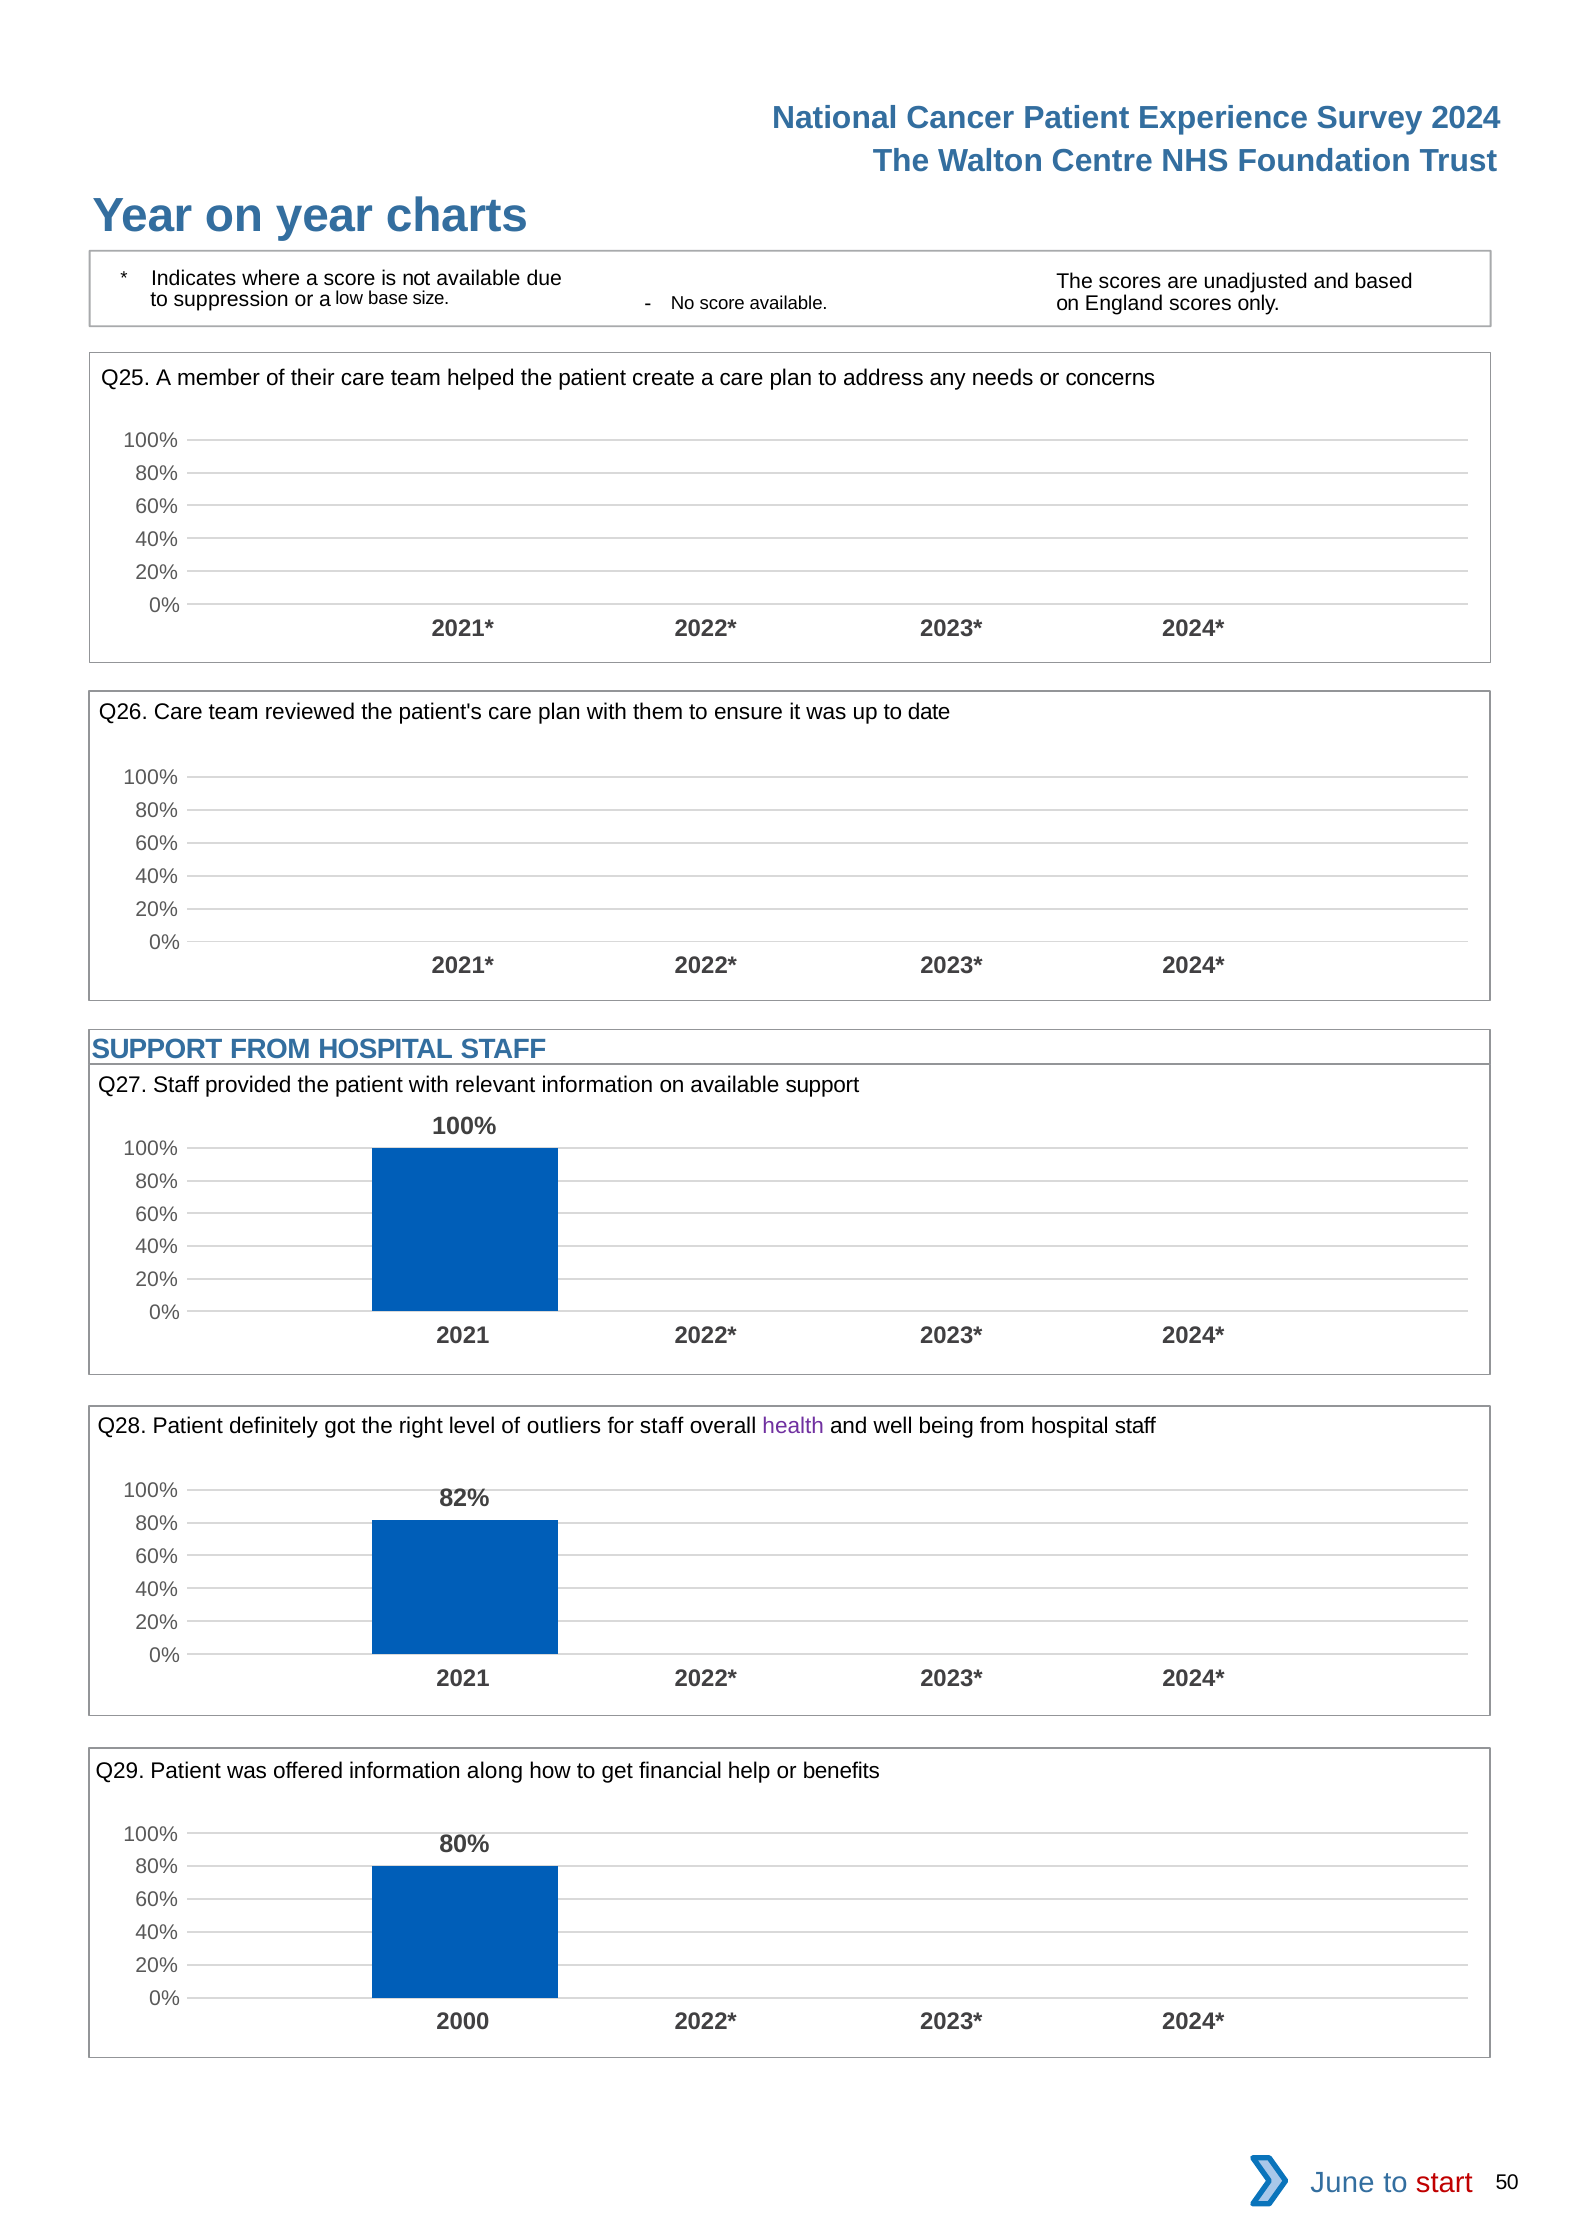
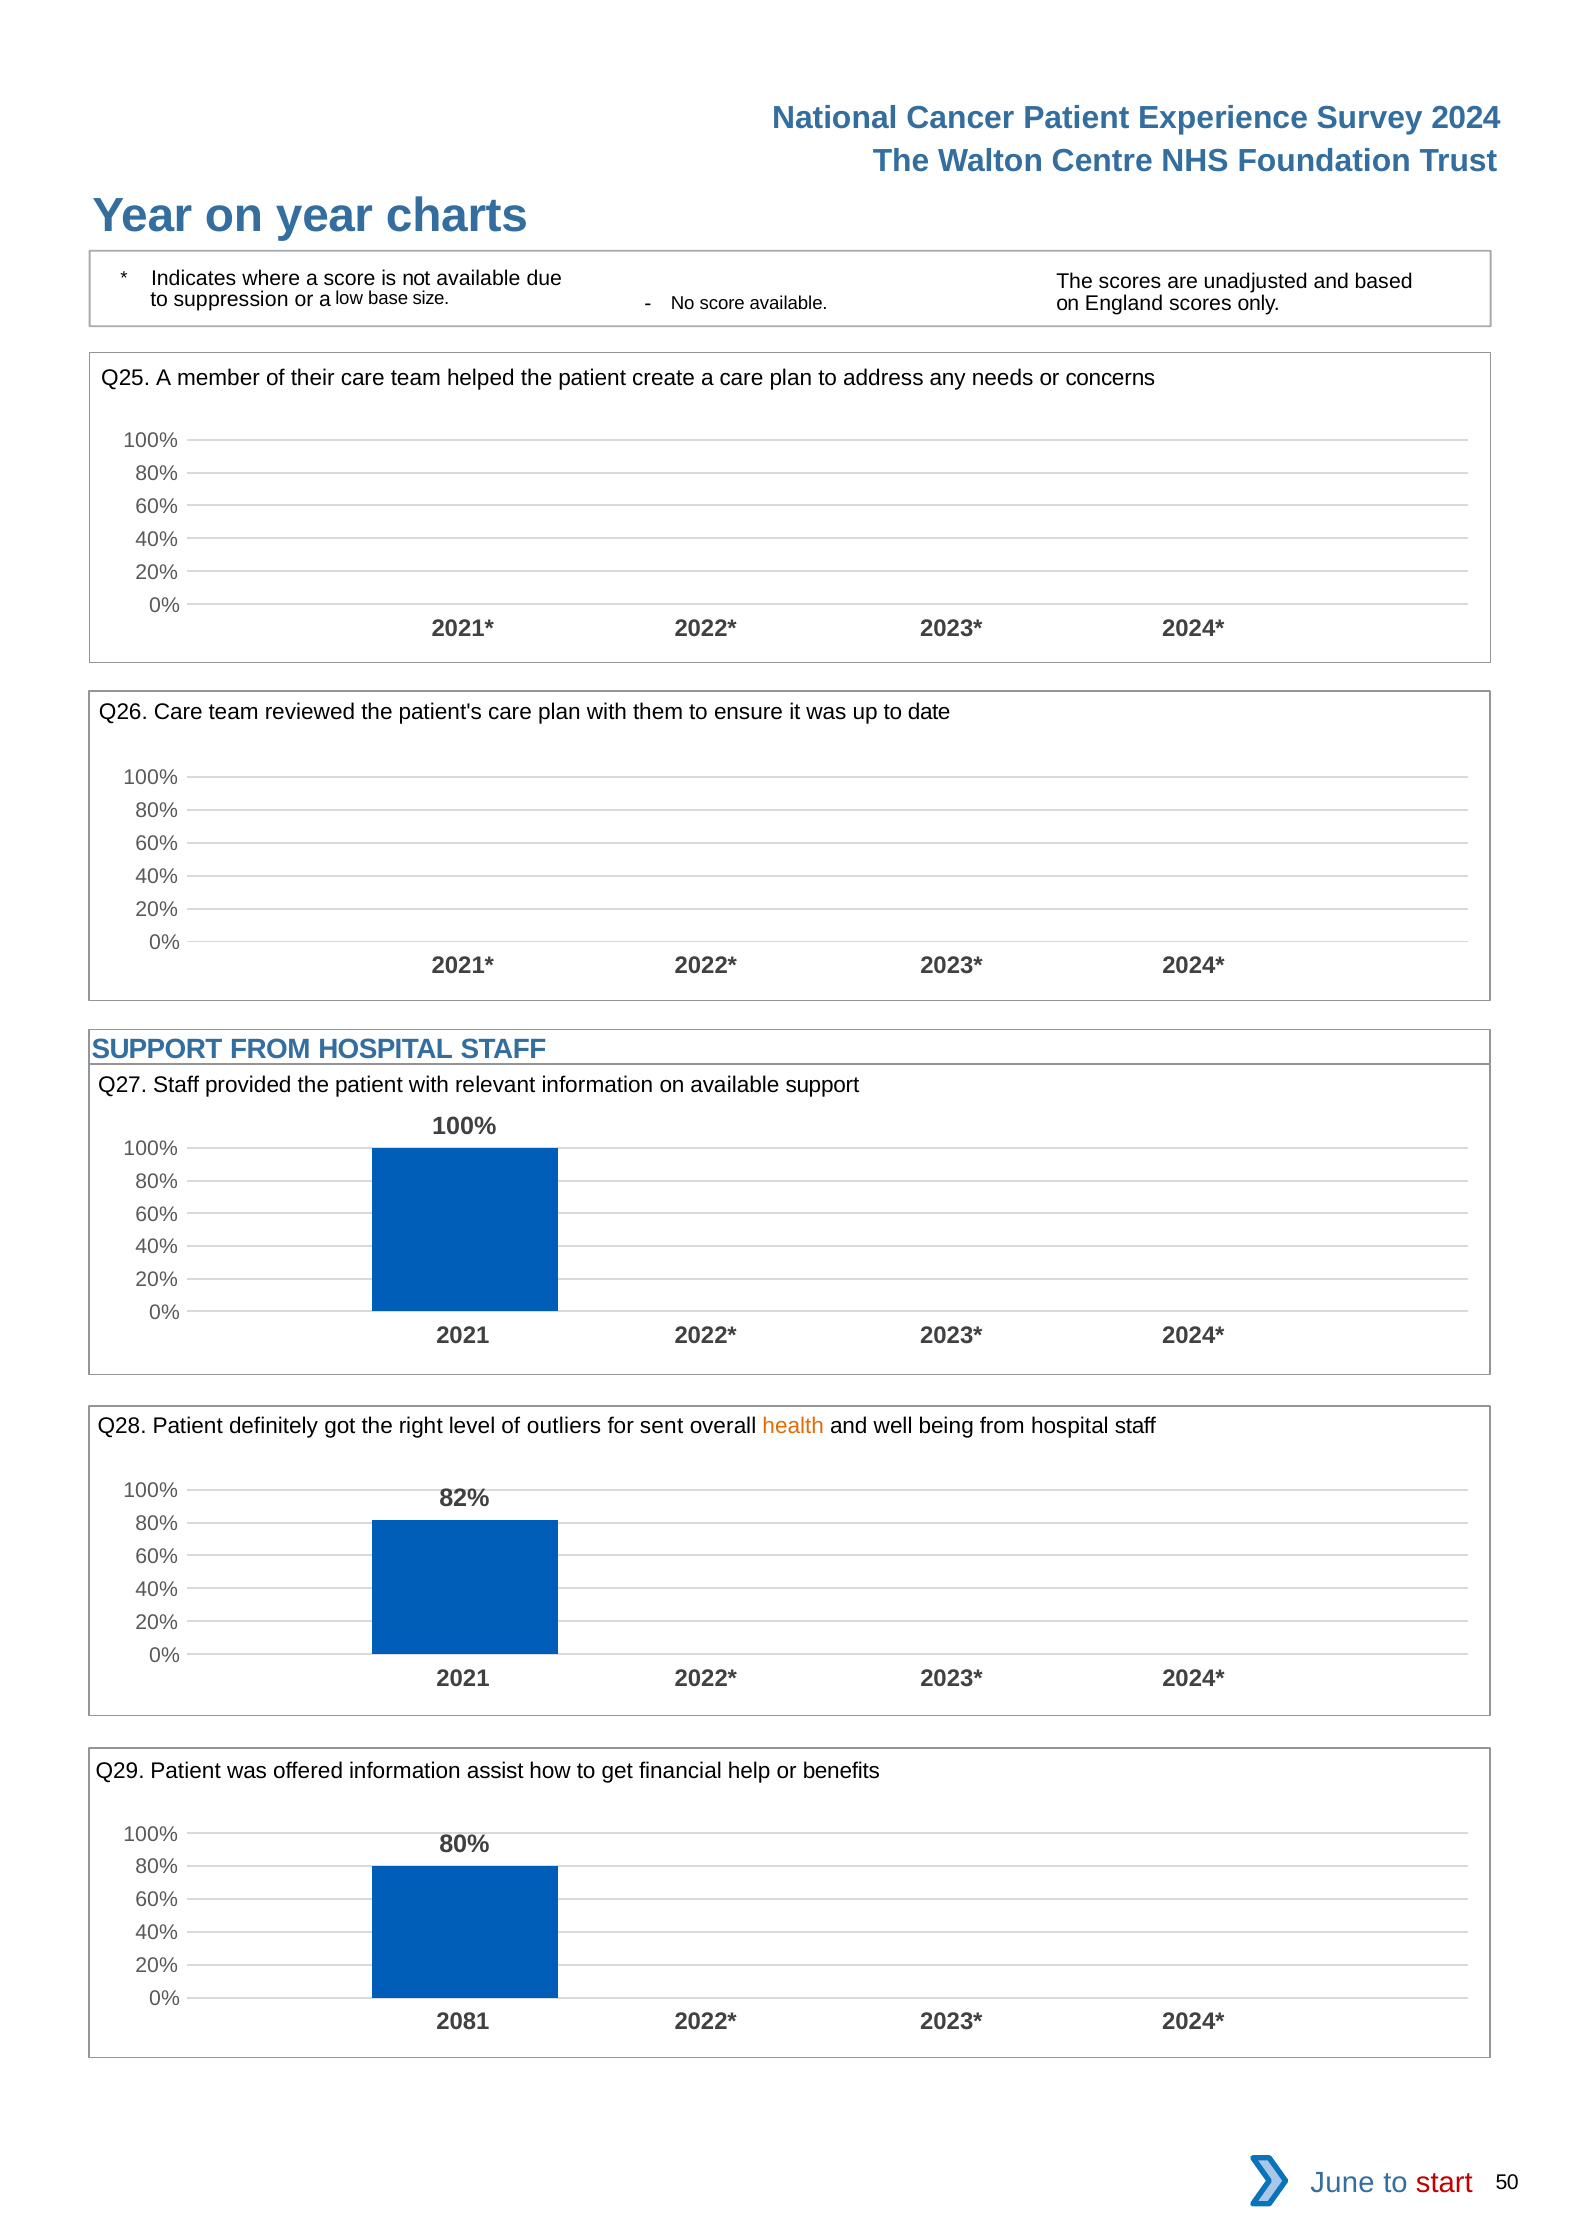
for staff: staff -> sent (662, 1426)
health colour: purple -> orange (793, 1426)
along: along -> assist (495, 1770)
2000: 2000 -> 2081 (463, 2021)
